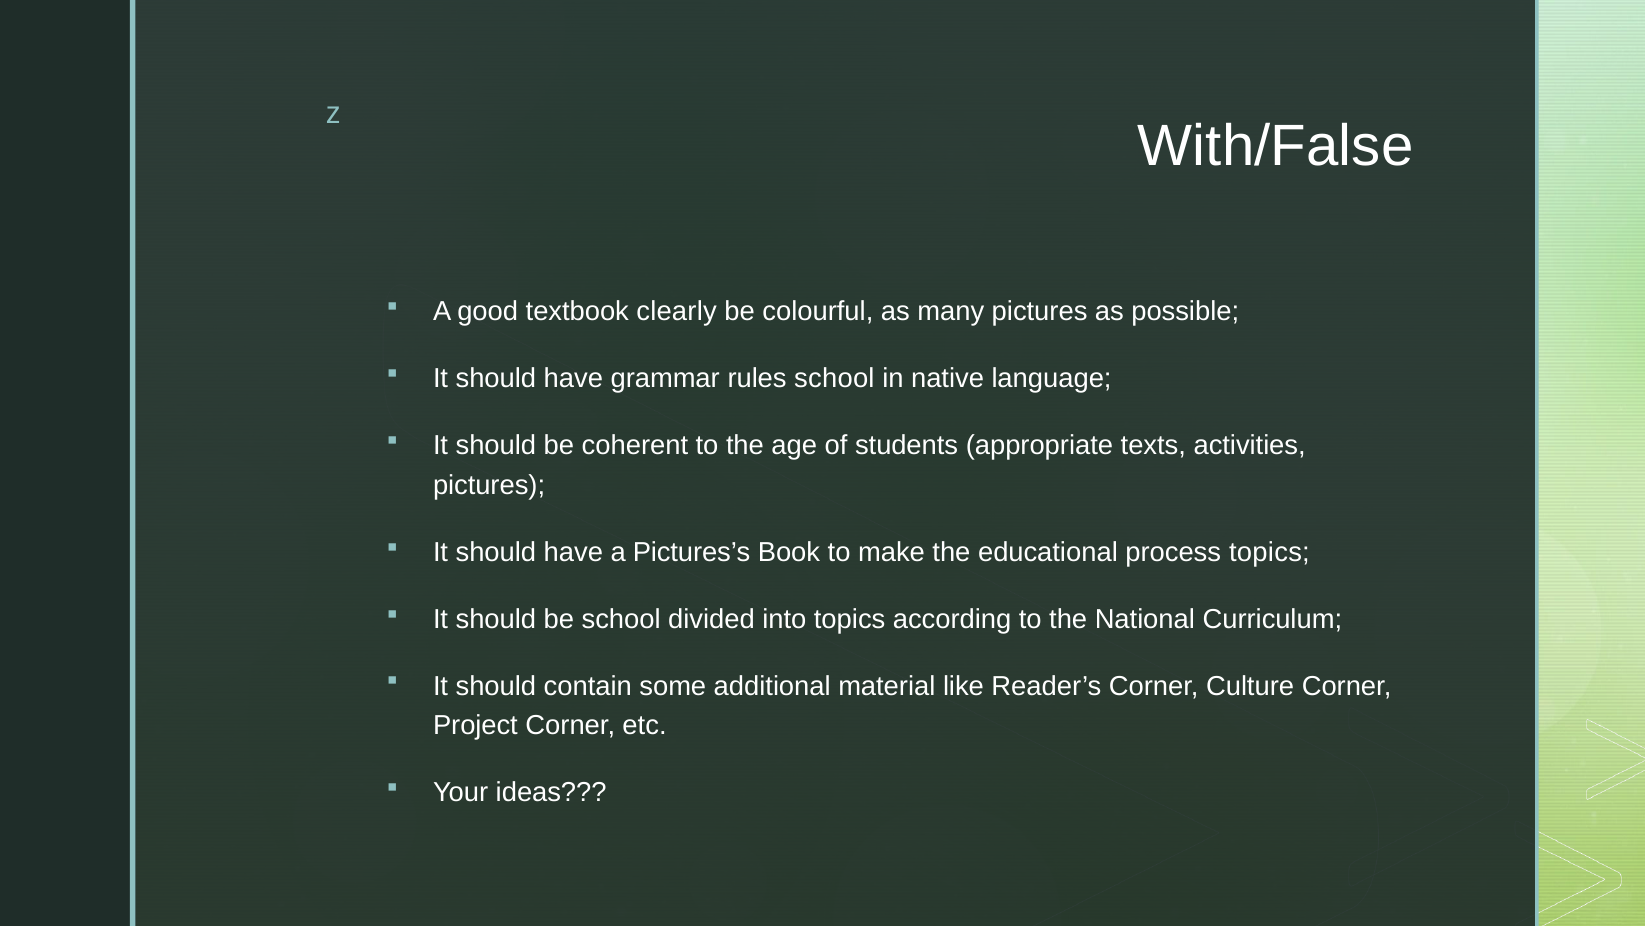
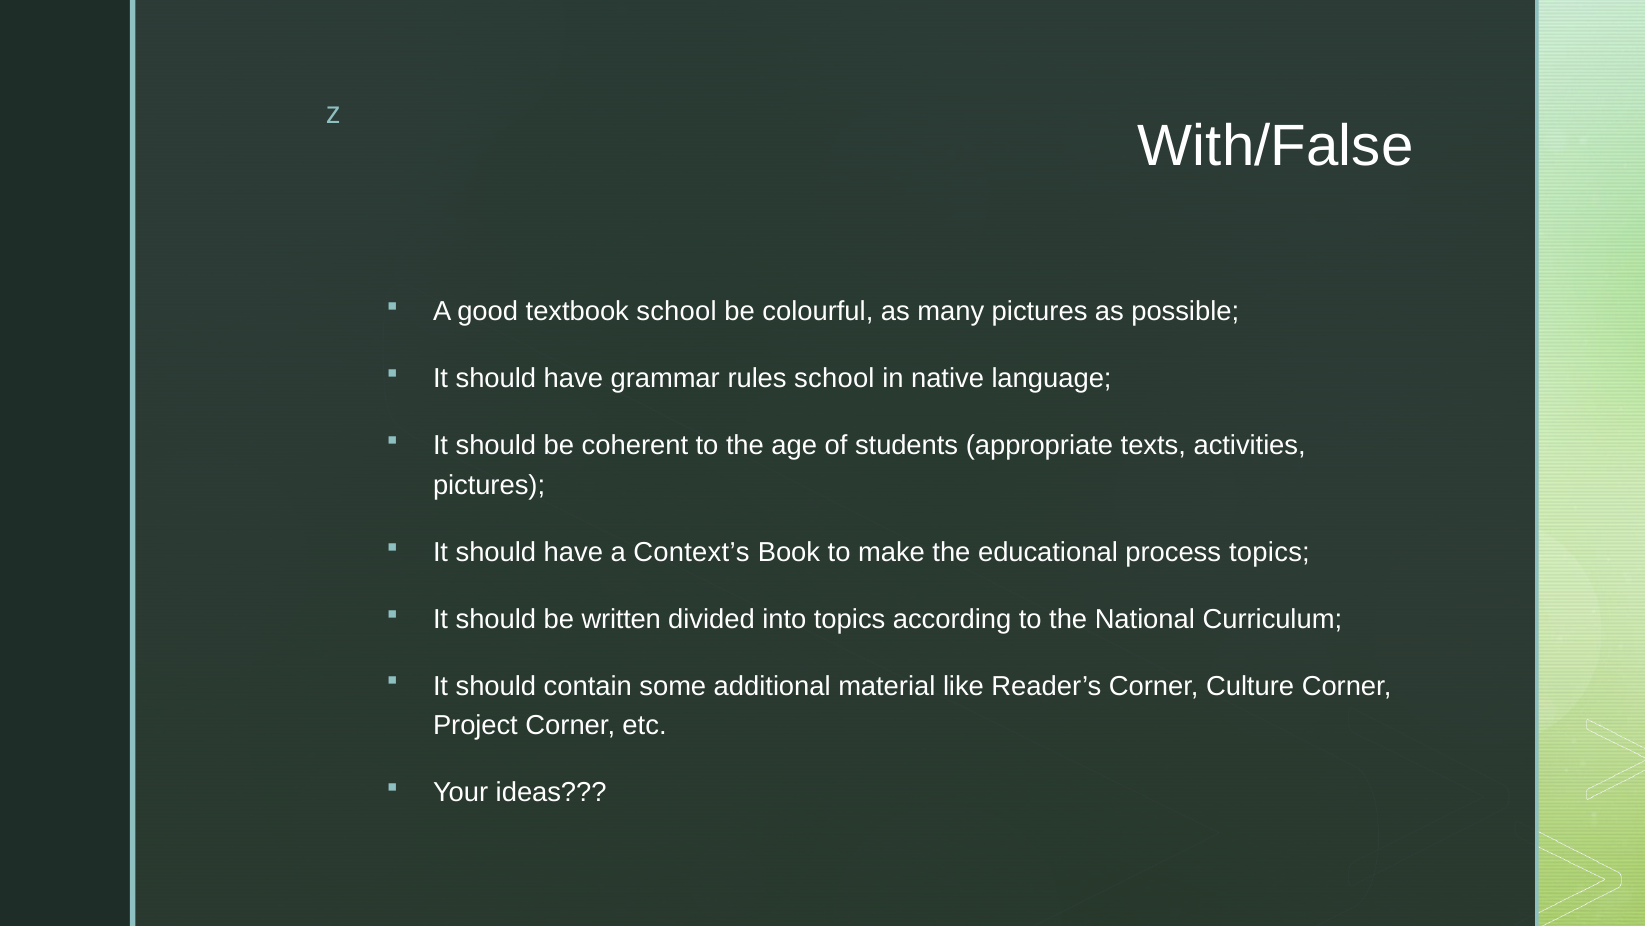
textbook clearly: clearly -> school (677, 312)
Pictures’s: Pictures’s -> Context’s (691, 552)
be school: school -> written (621, 619)
